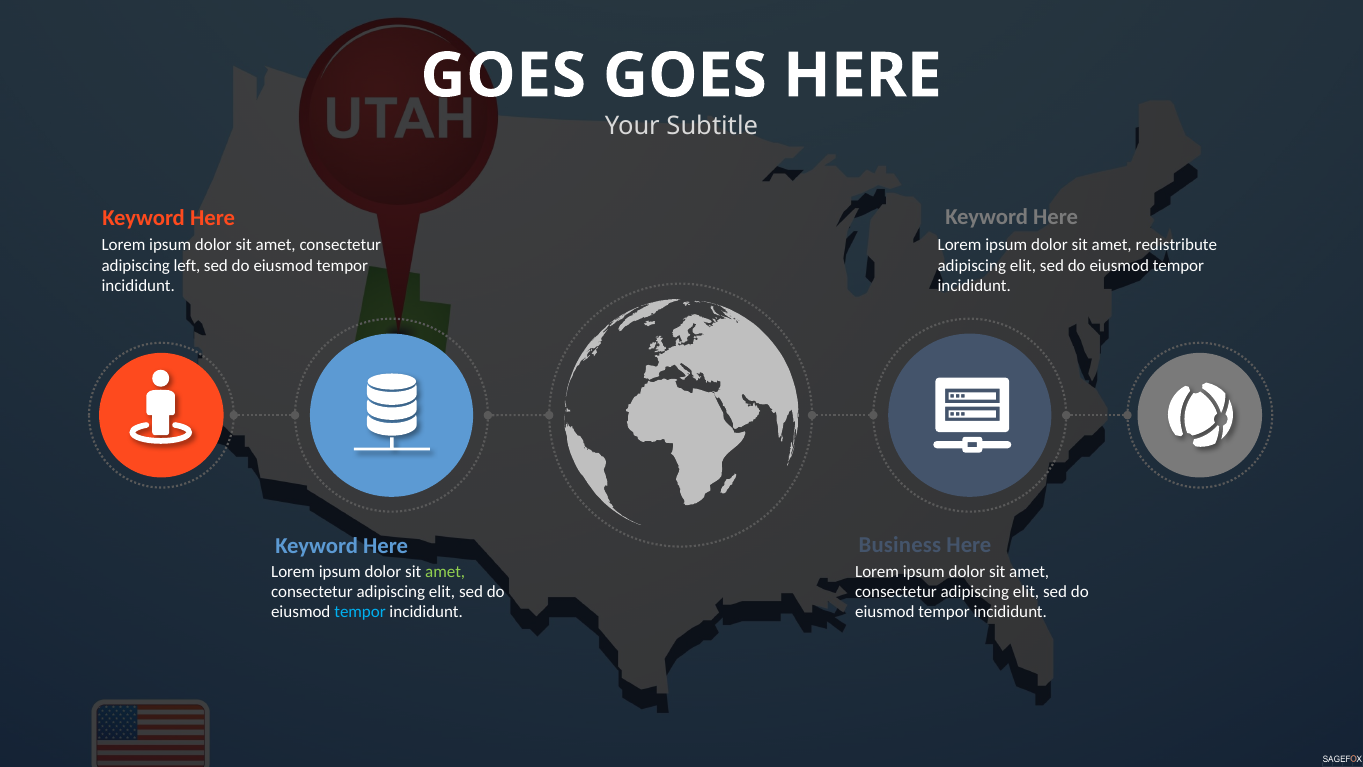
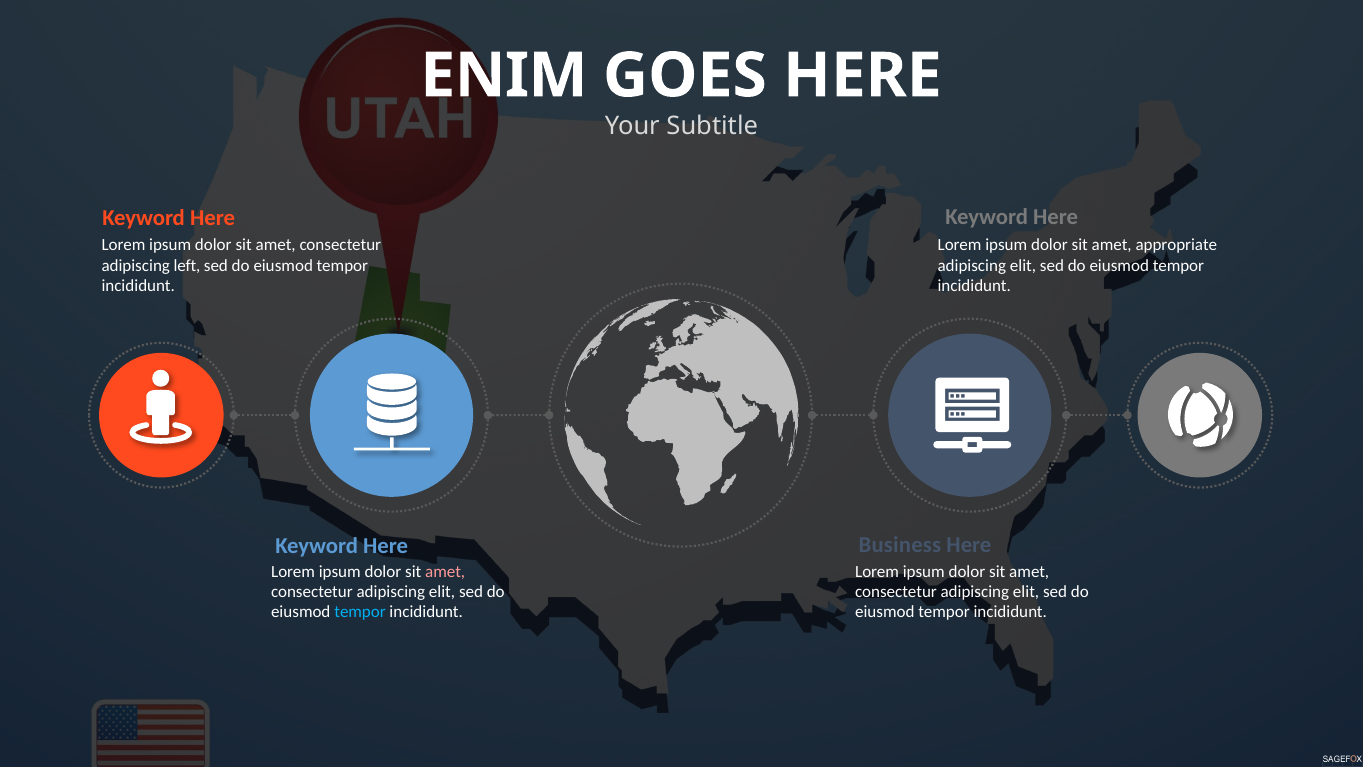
GOES: GOES -> ENIM (504, 76)
redistribute: redistribute -> appropriate (1176, 245)
amet colour: light green -> pink (445, 571)
